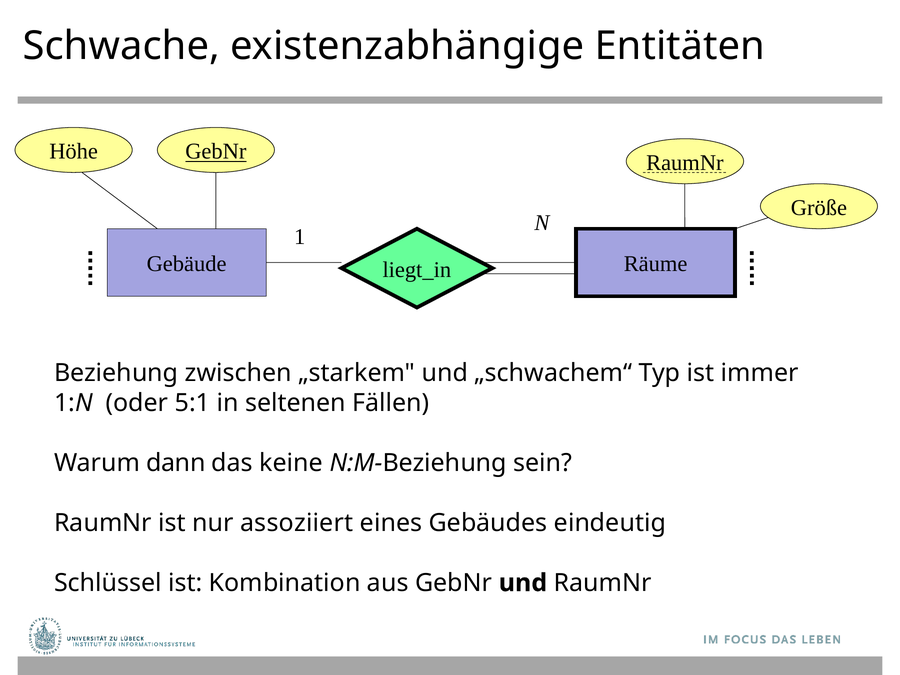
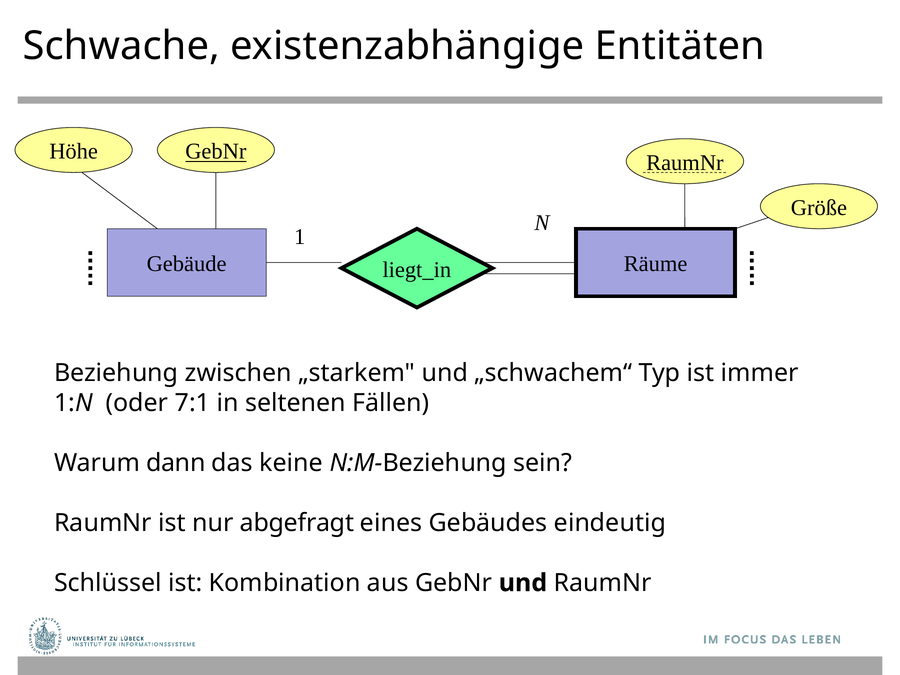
5:1: 5:1 -> 7:1 (192, 403)
assoziiert: assoziiert -> abgefragt (297, 523)
